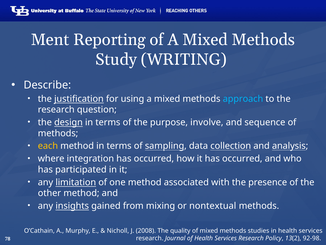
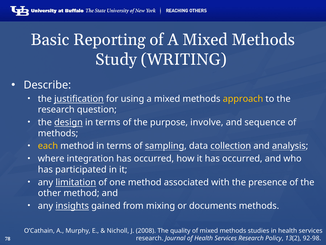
Ment: Ment -> Basic (50, 40)
approach colour: light blue -> yellow (243, 99)
nontextual: nontextual -> documents (213, 205)
